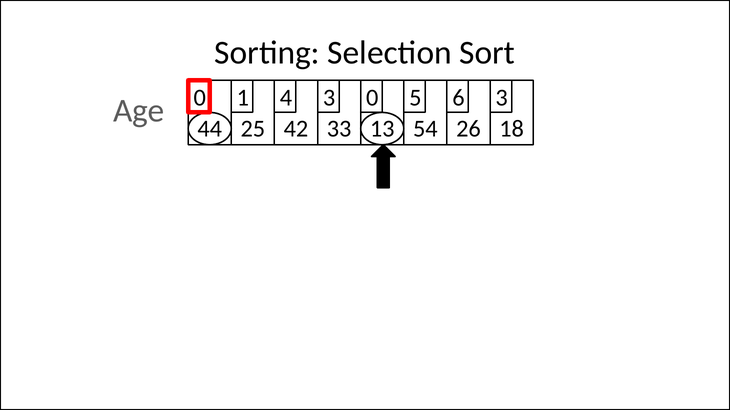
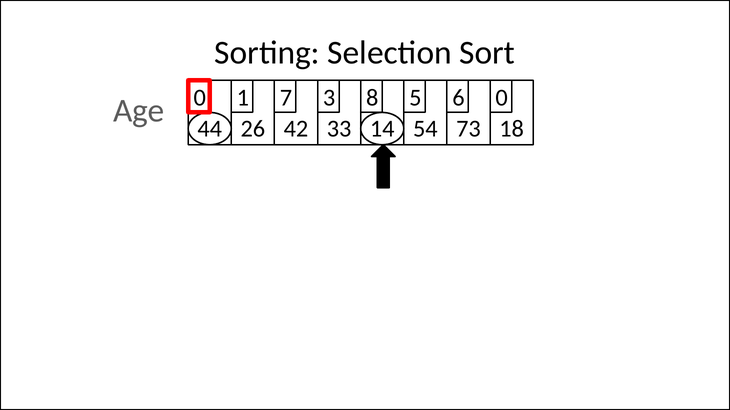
4: 4 -> 7 (286, 98)
3 0: 0 -> 8 (372, 98)
6 3: 3 -> 0 (502, 98)
25: 25 -> 26 (253, 129)
13: 13 -> 14 (382, 129)
26: 26 -> 73 (468, 129)
